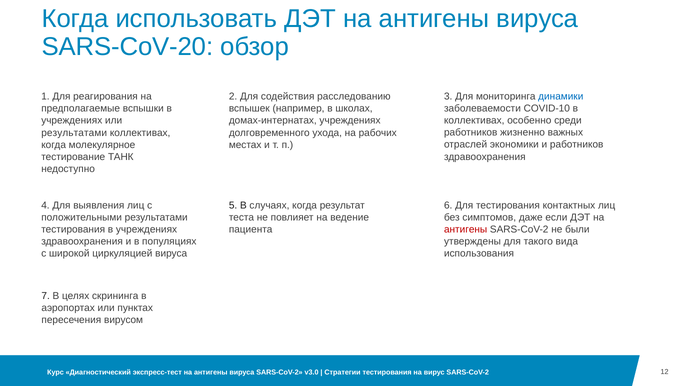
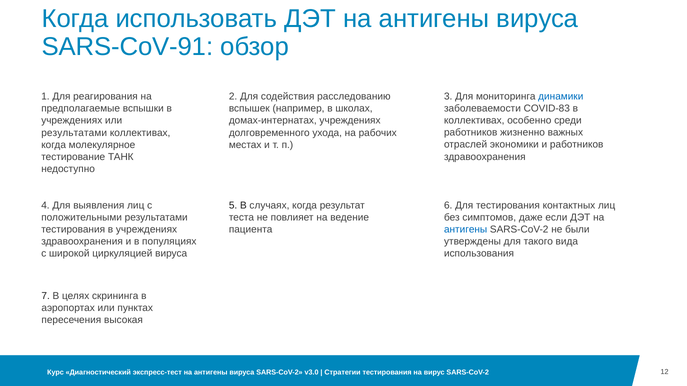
SARS-CoV-20: SARS-CoV-20 -> SARS-CoV-91 (127, 47)
COVID-10: COVID-10 -> COVID-83 (547, 109)
антигены colour: red -> blue (466, 230)
вирусом: вирусом -> высокая (123, 320)
